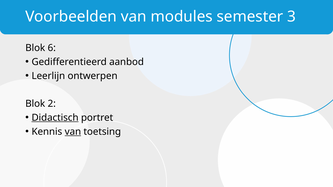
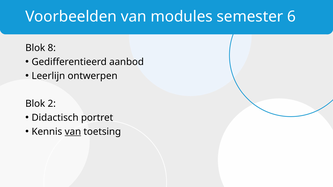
3: 3 -> 6 (292, 17)
6: 6 -> 8 (52, 48)
Didactisch underline: present -> none (55, 118)
